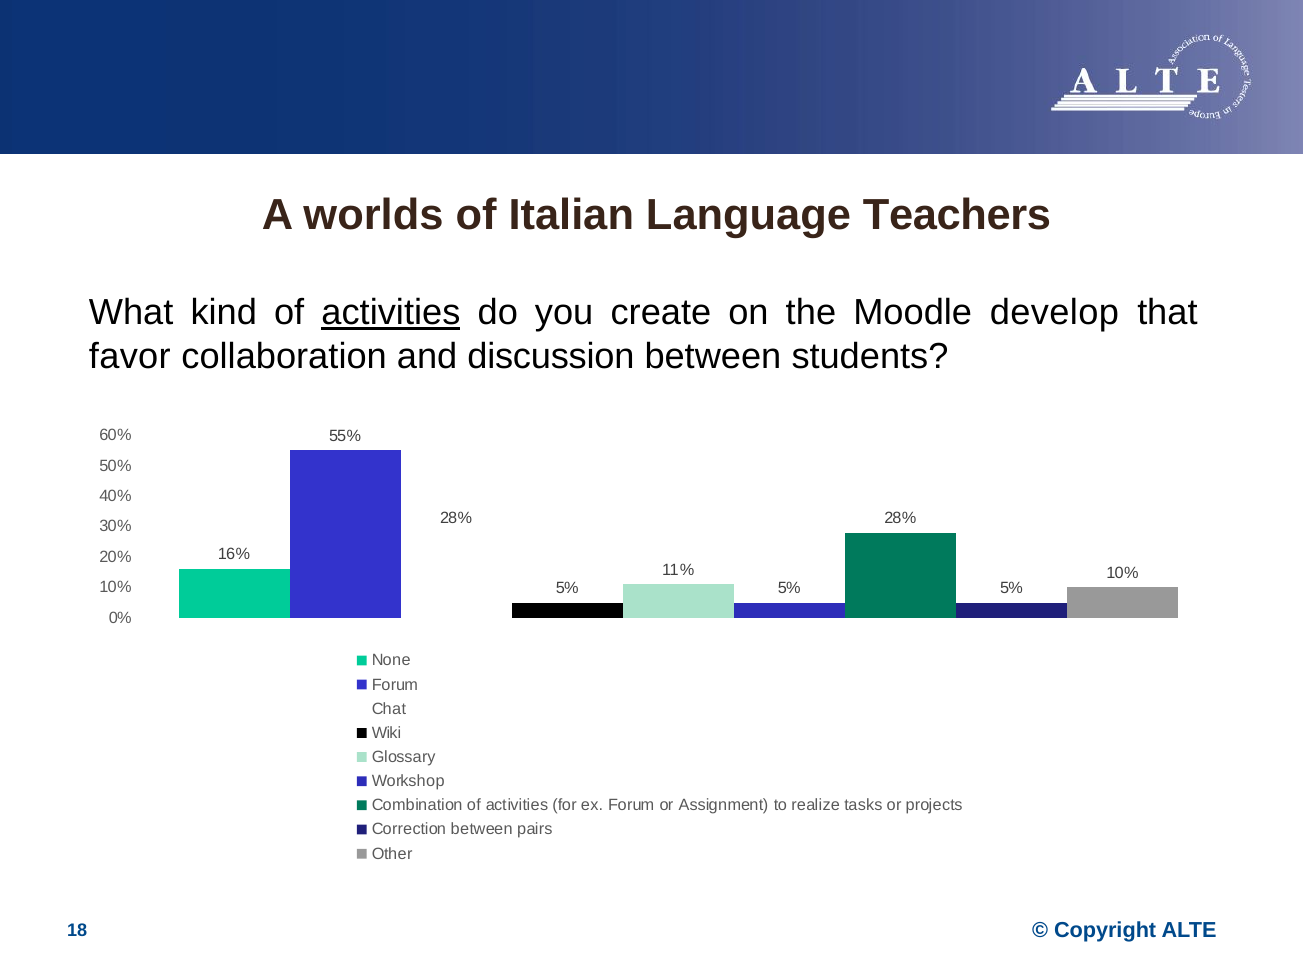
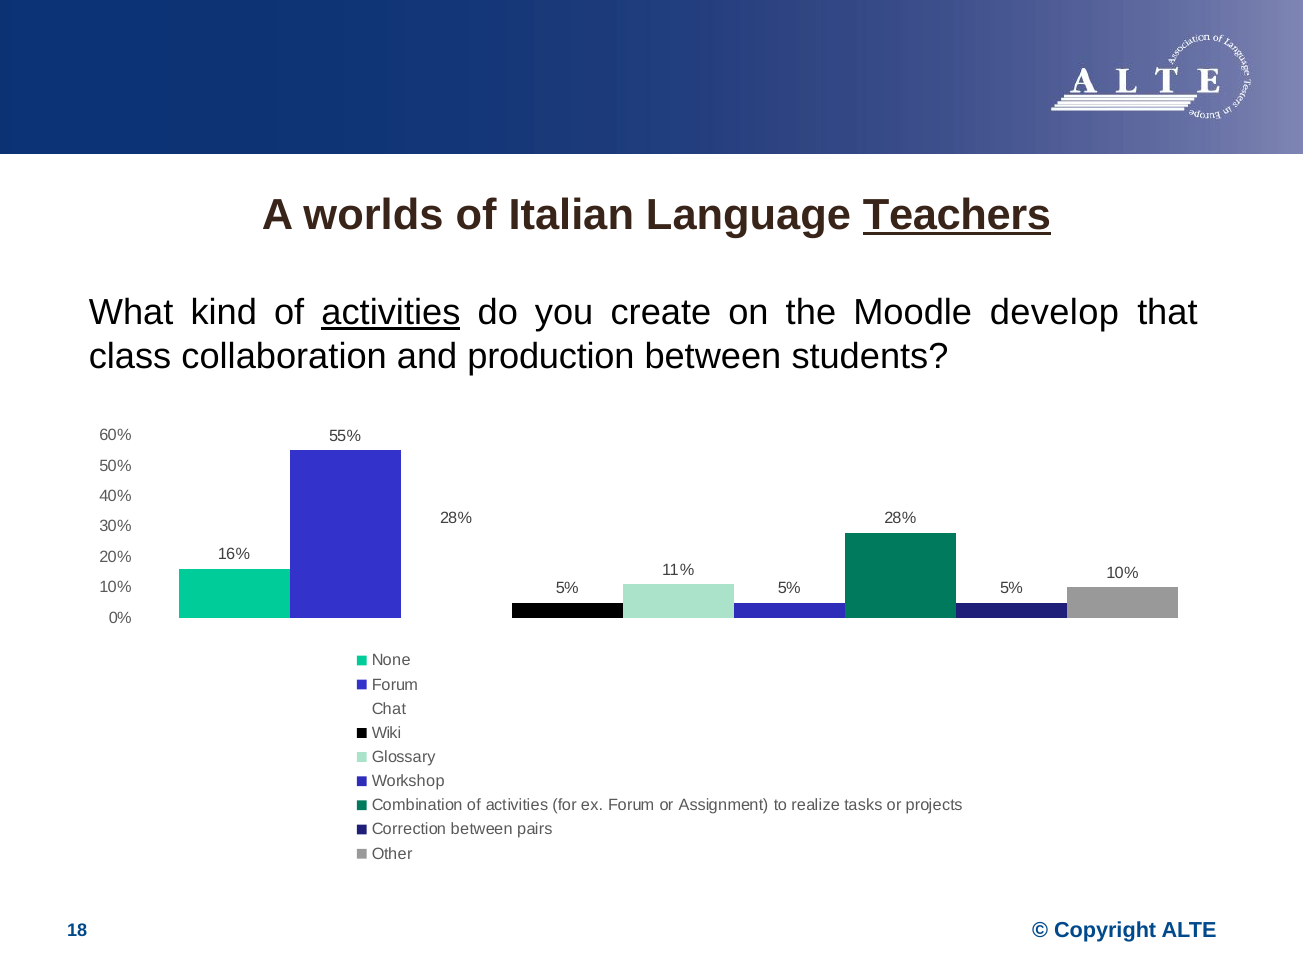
Teachers underline: none -> present (957, 215)
favor: favor -> class (130, 356)
discussion: discussion -> production (551, 356)
